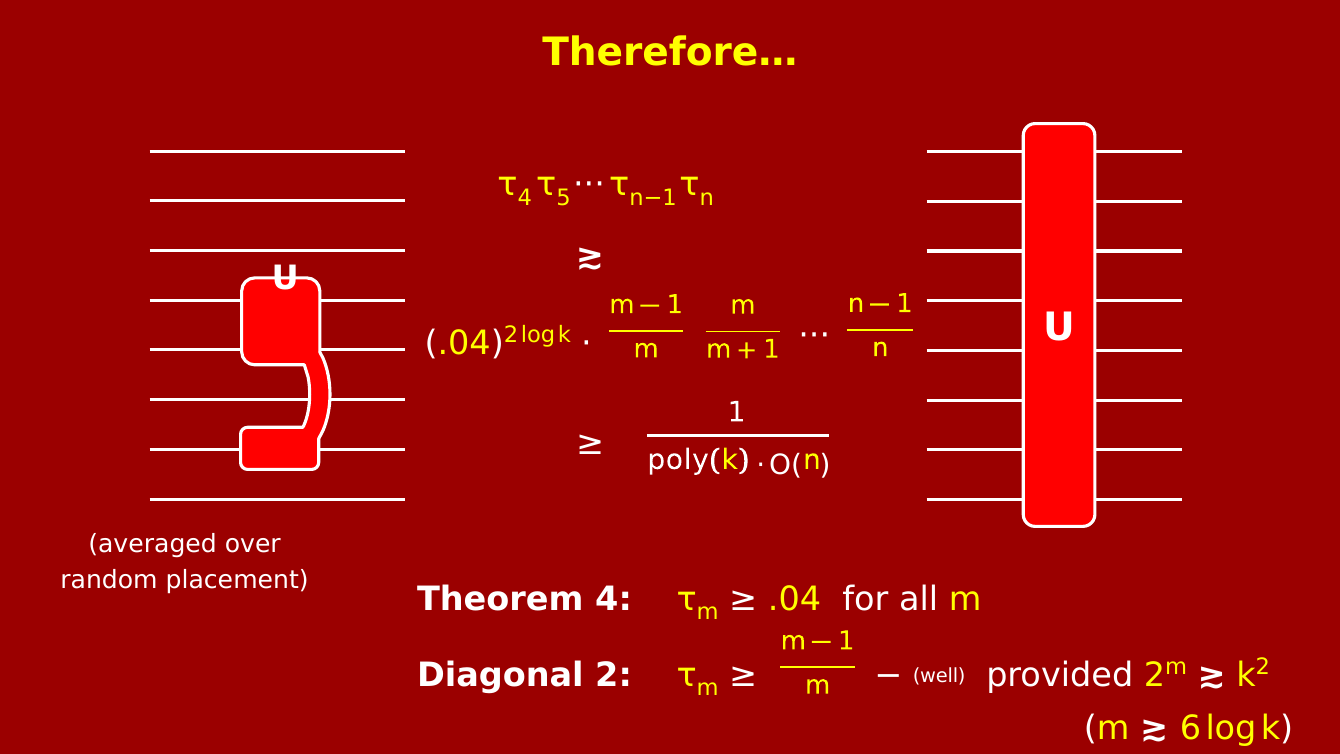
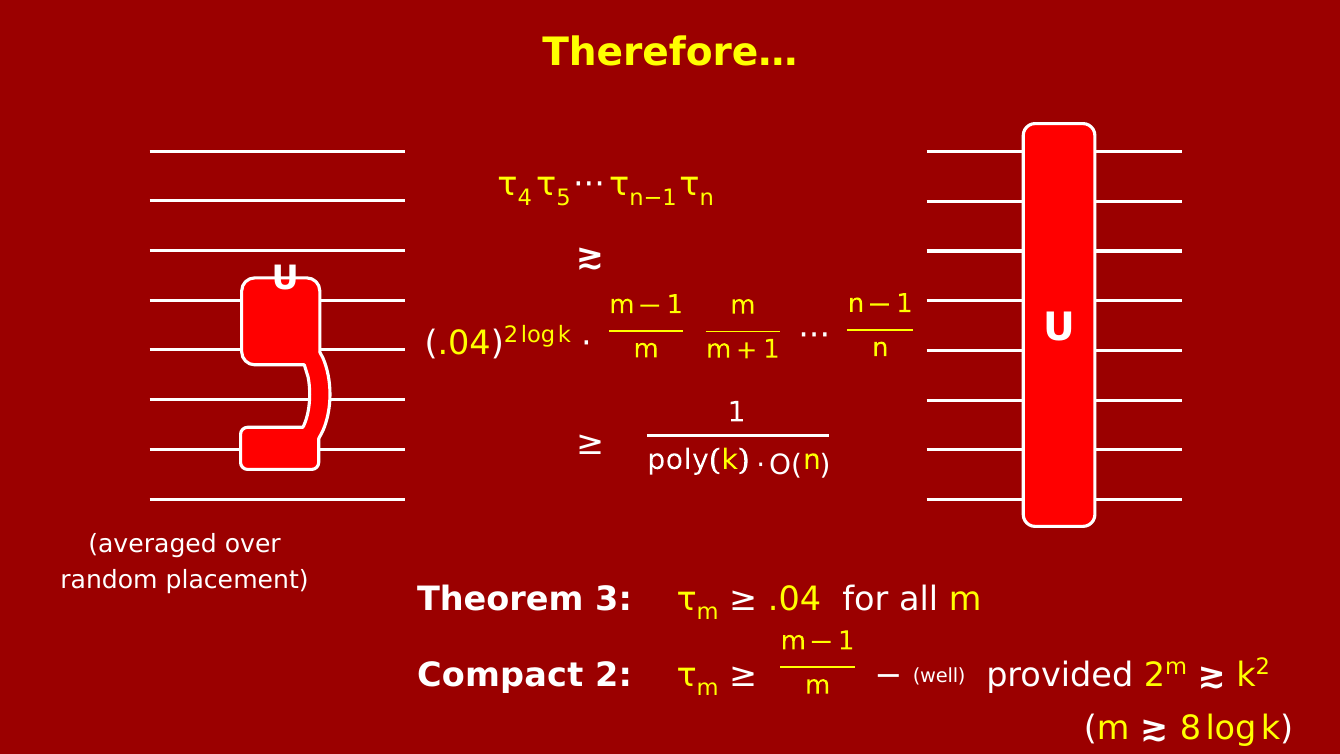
Theorem 4: 4 -> 3 (614, 599)
Diagonal: Diagonal -> Compact (500, 675)
6: 6 -> 8 (1191, 728)
